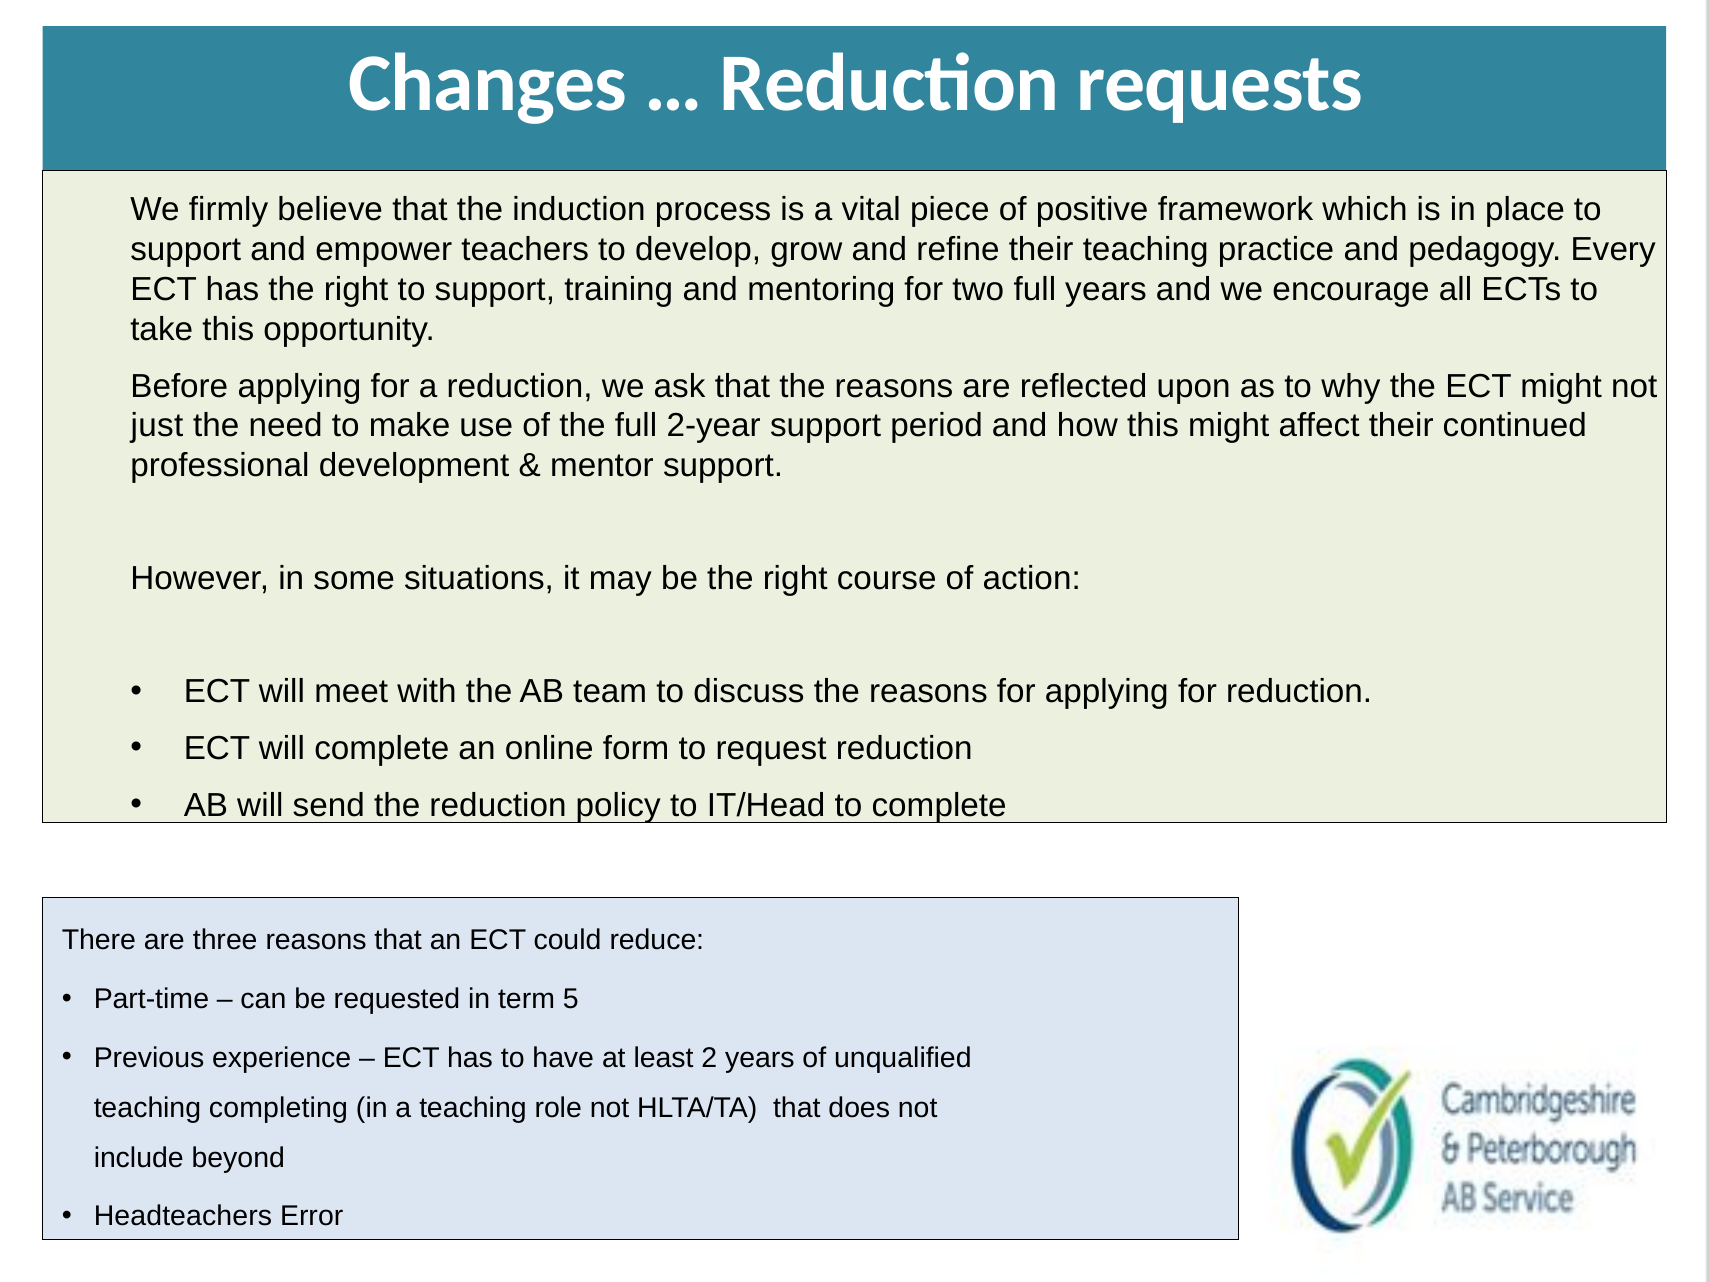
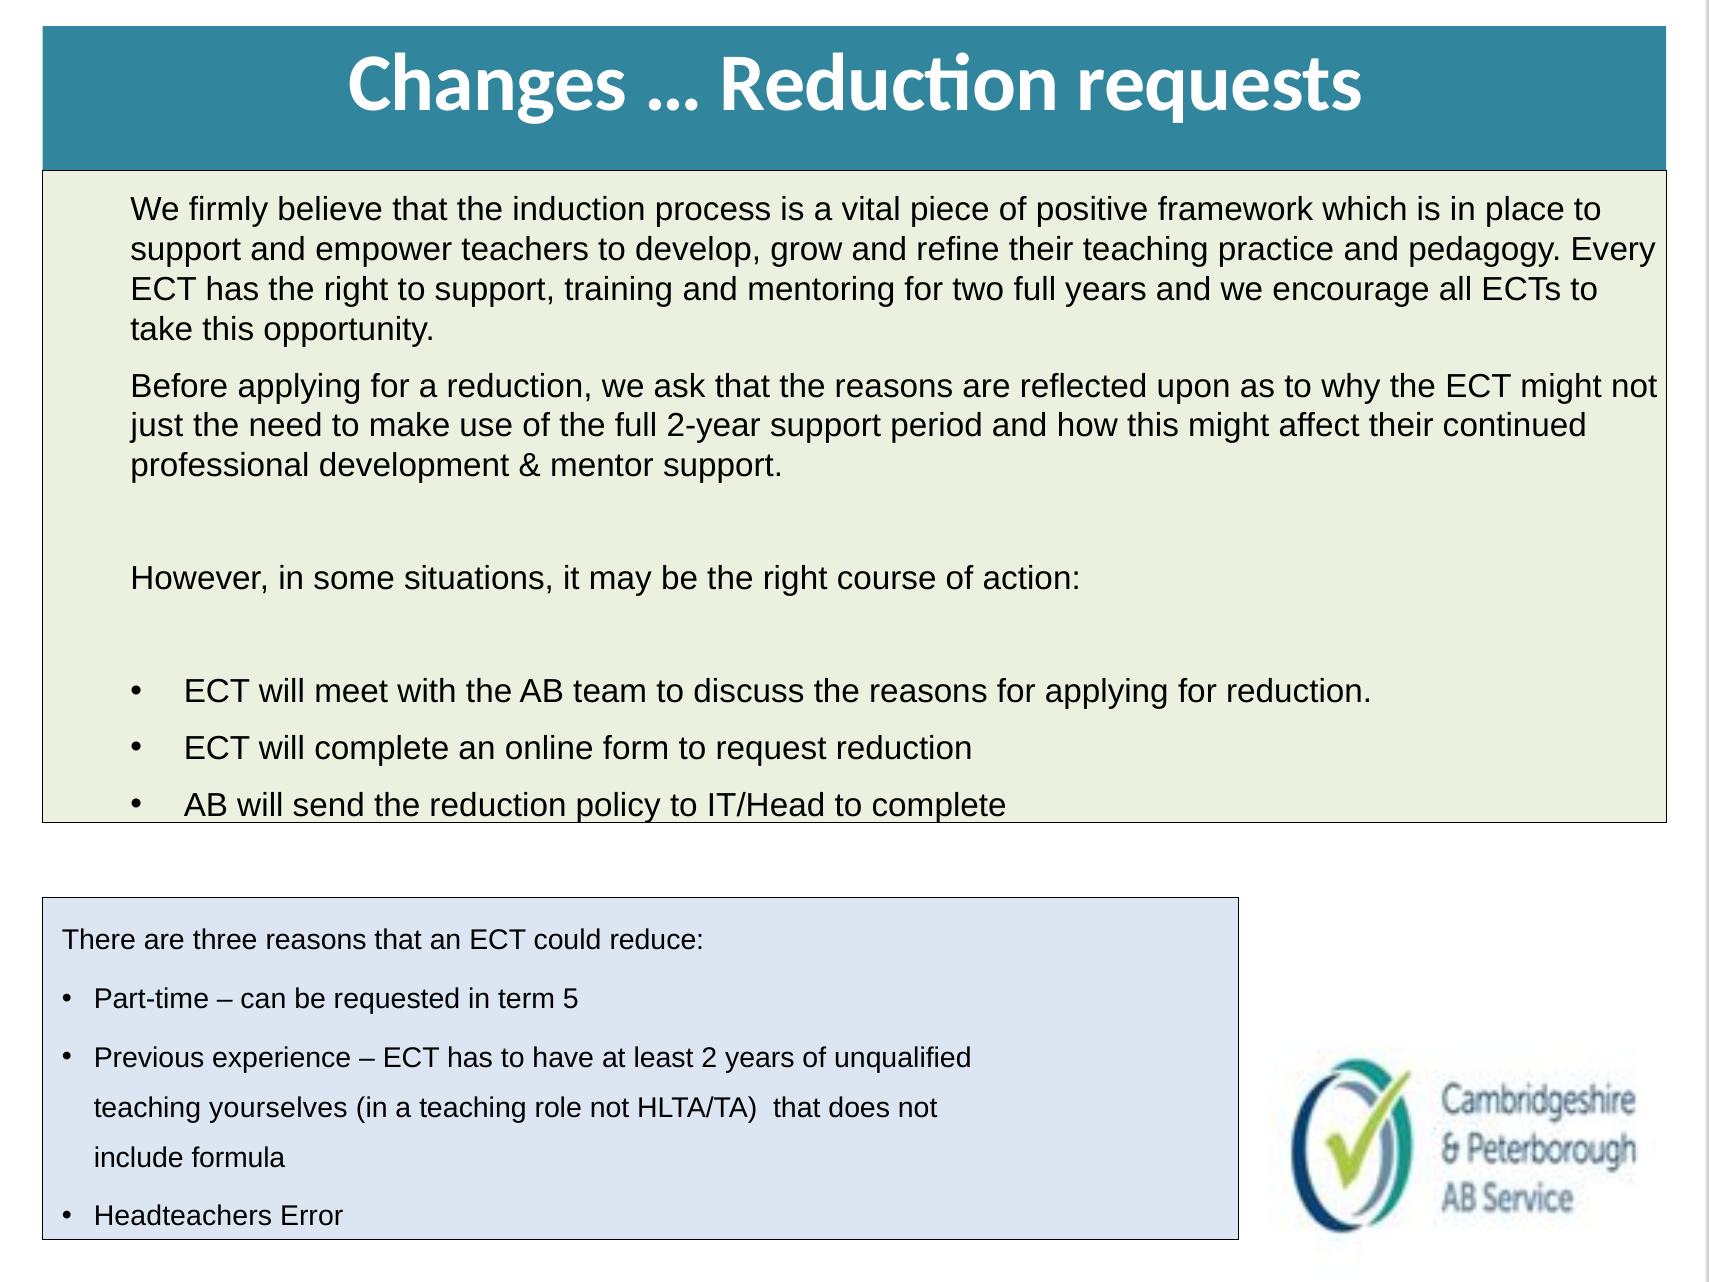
completing: completing -> yourselves (278, 1108)
beyond: beyond -> formula (238, 1158)
